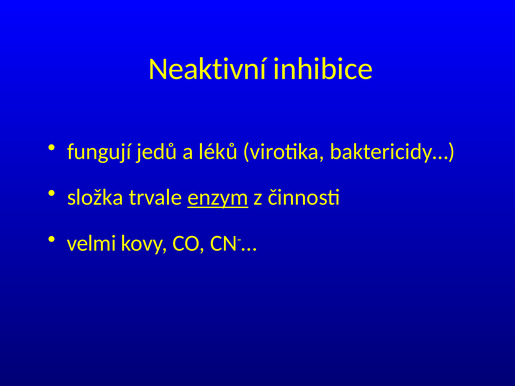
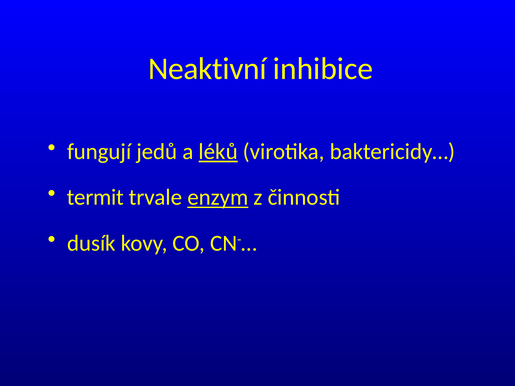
léků underline: none -> present (218, 152)
složka: složka -> termit (95, 198)
velmi: velmi -> dusík (91, 243)
